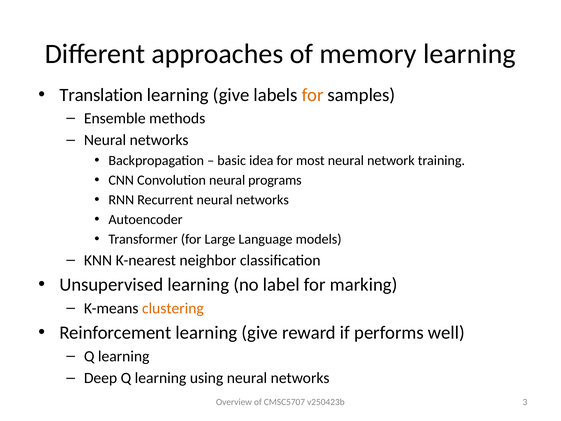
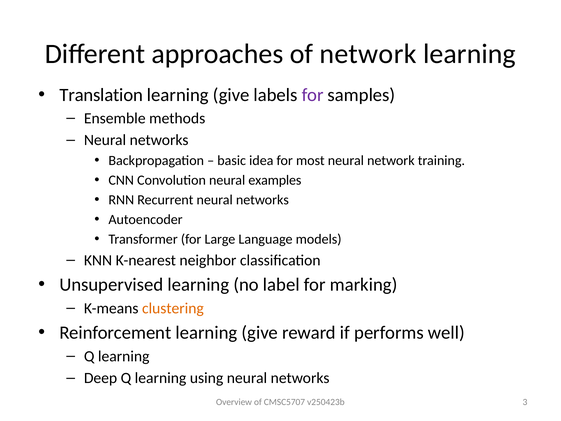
of memory: memory -> network (368, 54)
for colour: orange -> purple (313, 95)
programs: programs -> examples (275, 180)
